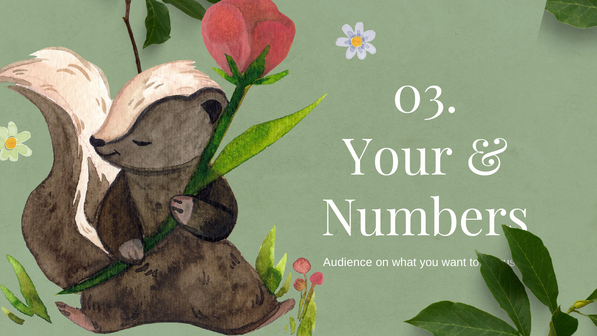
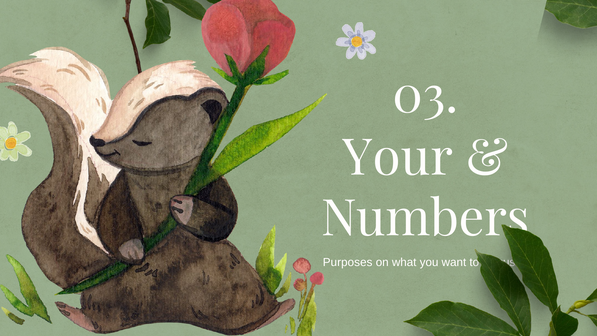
Audience: Audience -> Purposes (348, 262)
